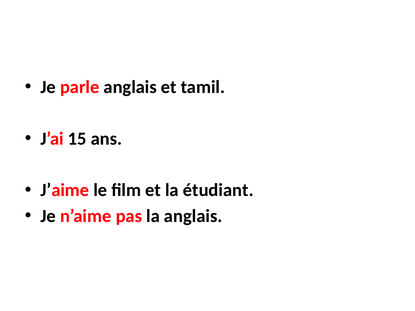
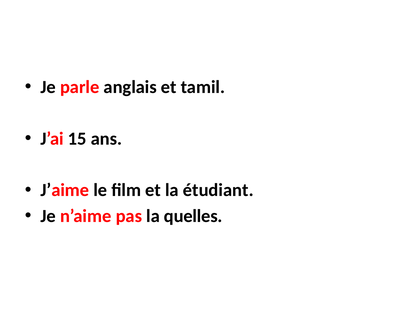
la anglais: anglais -> quelles (193, 216)
